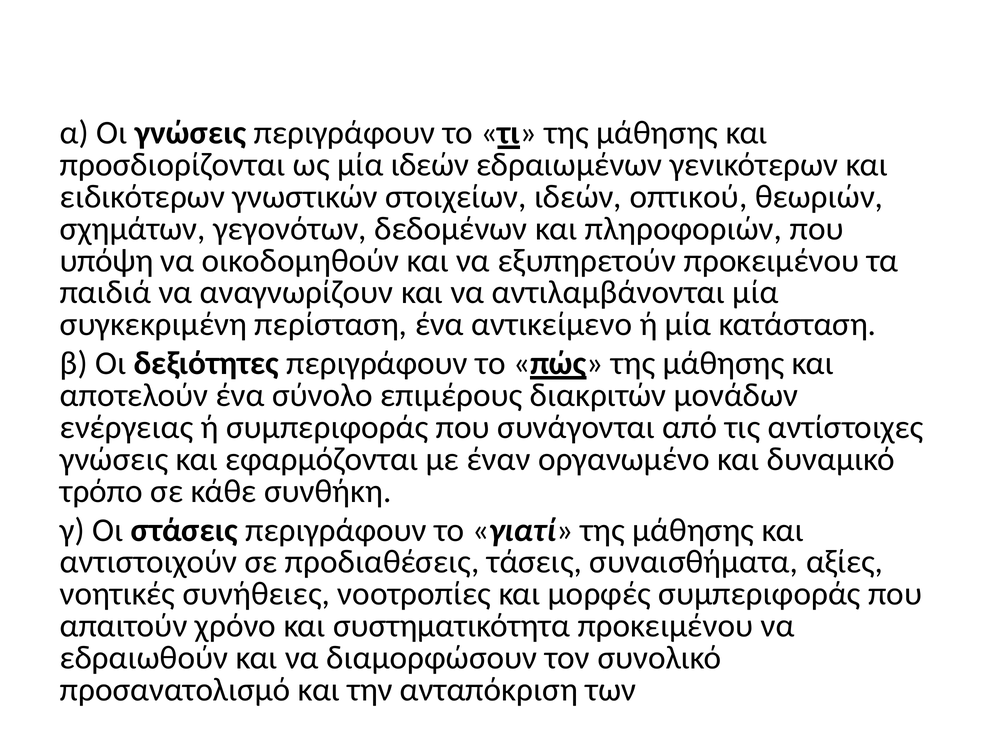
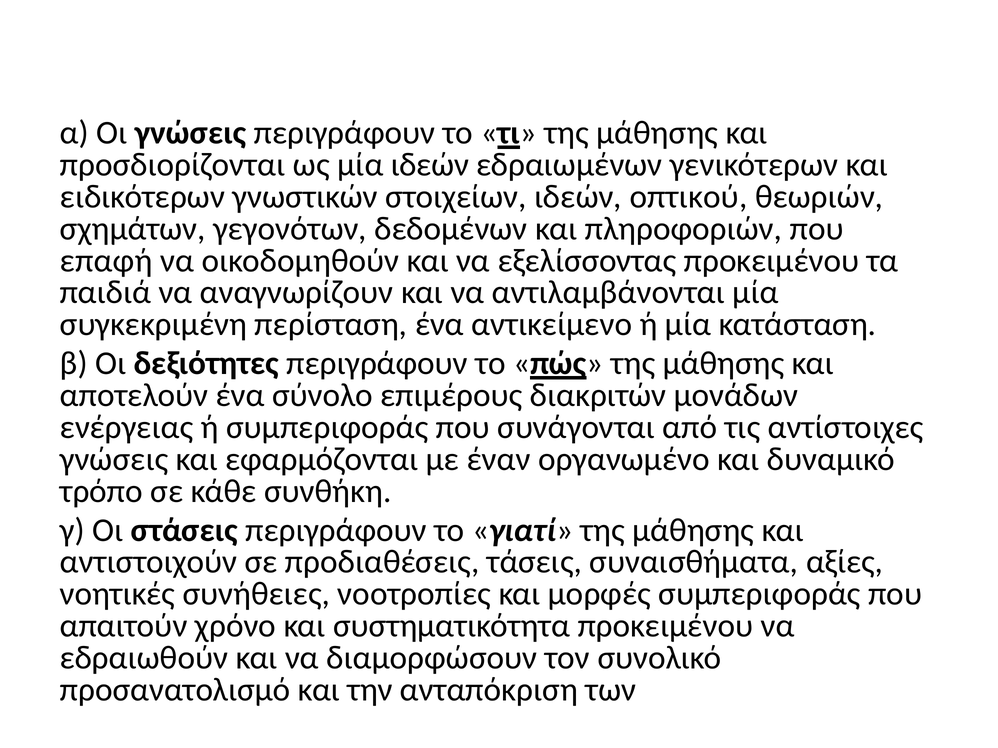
υπόψη: υπόψη -> επαφή (106, 261)
εξυπηρετούν: εξυπηρετούν -> εξελίσσοντας (587, 261)
